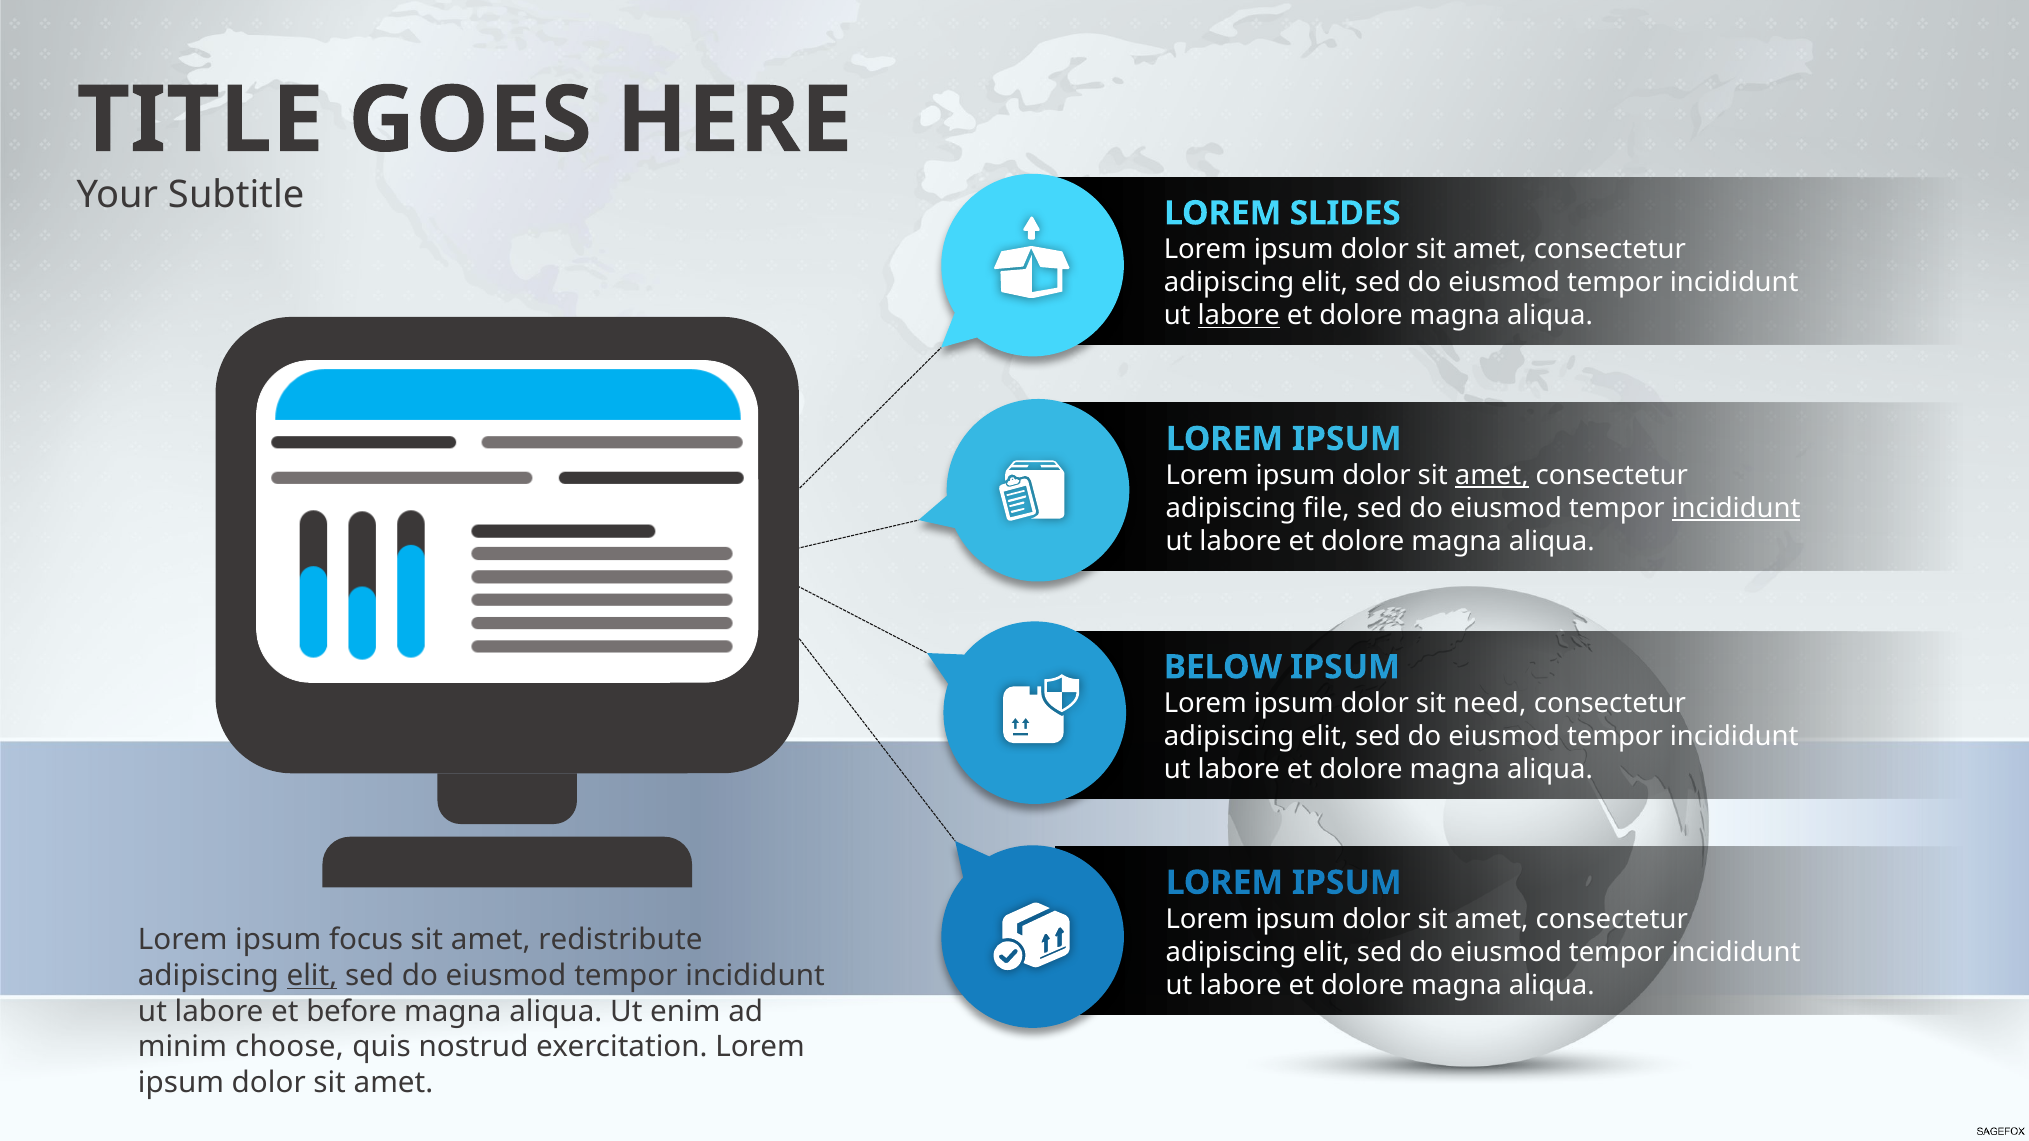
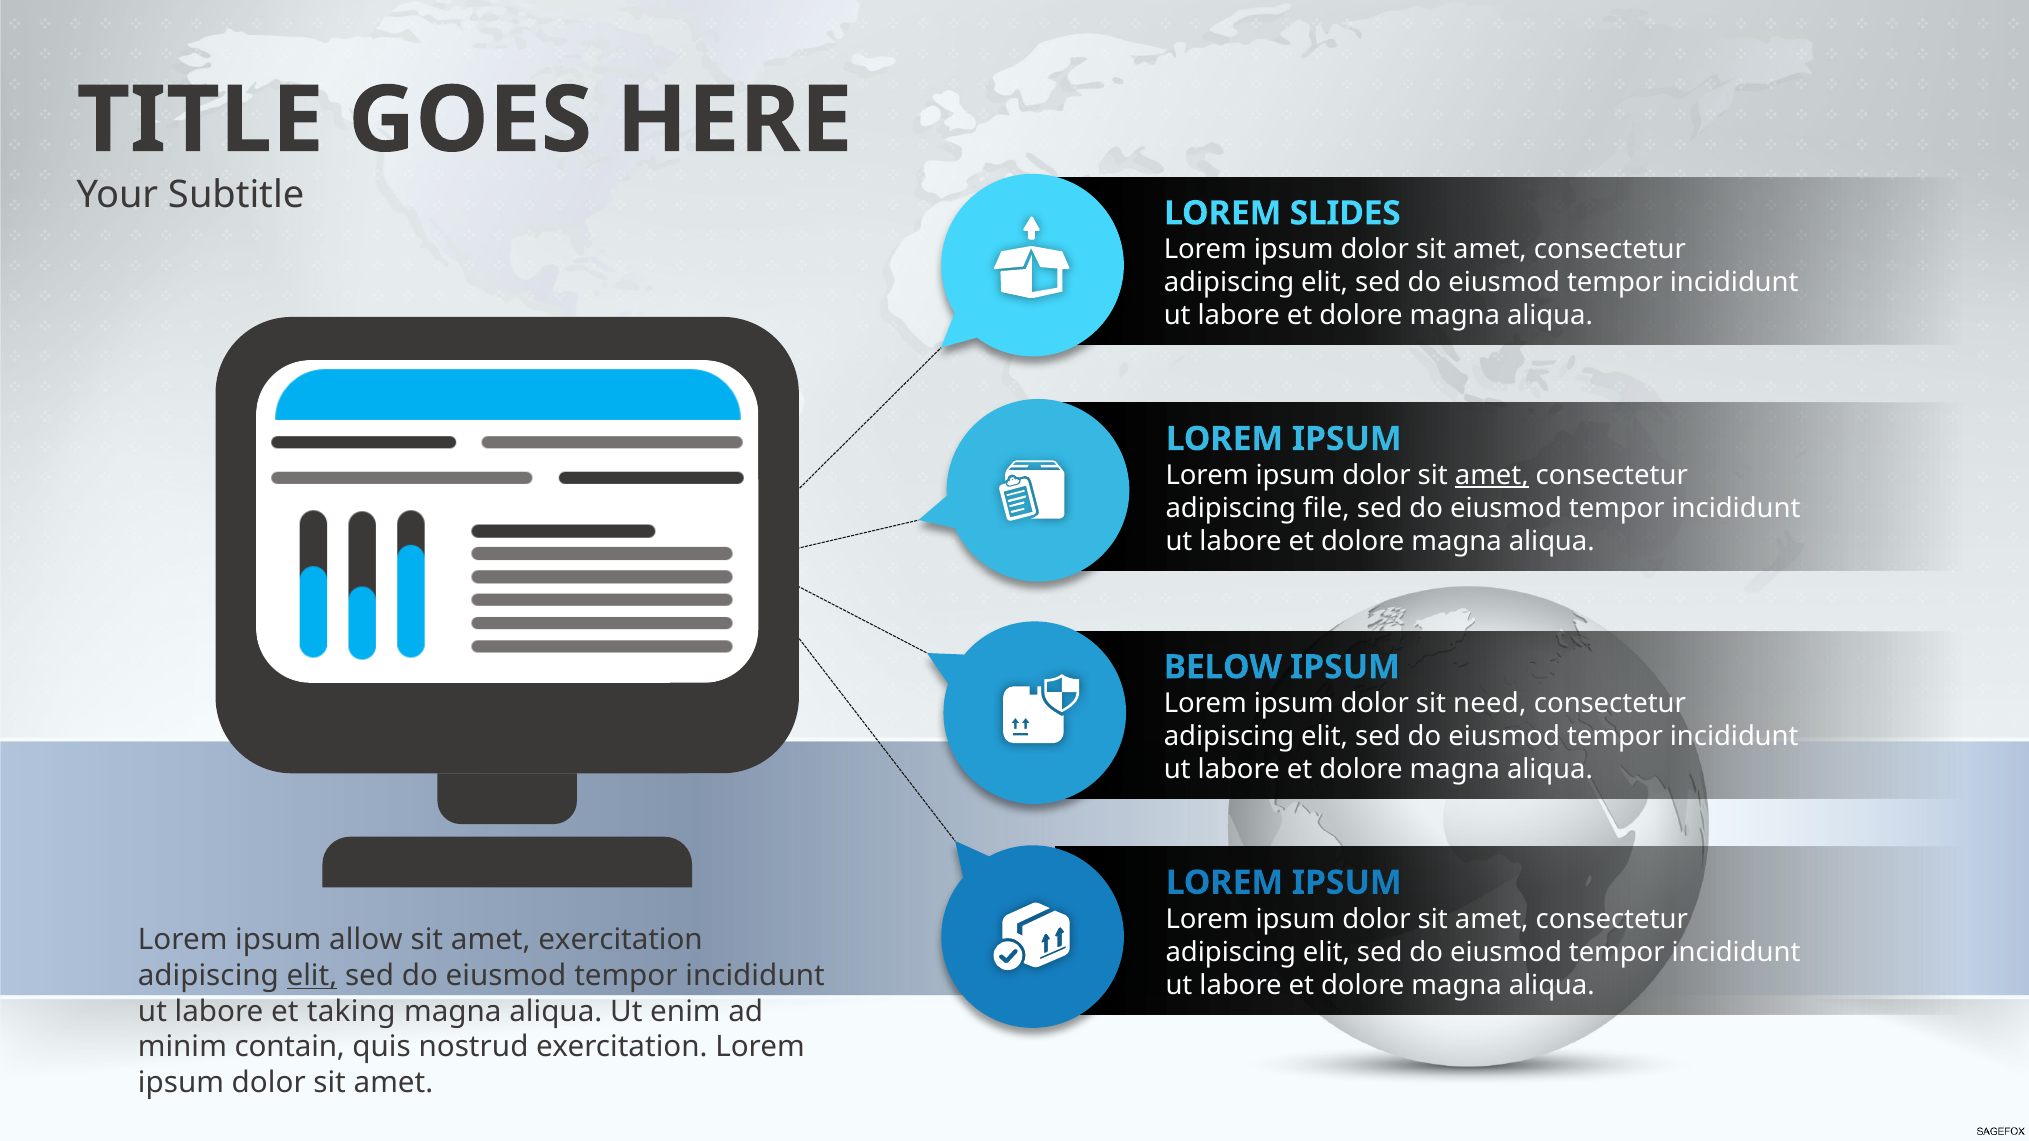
labore underline: present -> none (1239, 316)
incididunt underline: present -> none (1736, 508)
focus: focus -> allow (366, 940)
amet redistribute: redistribute -> exercitation (620, 940)
before: before -> taking (351, 1012)
choose: choose -> contain (290, 1047)
